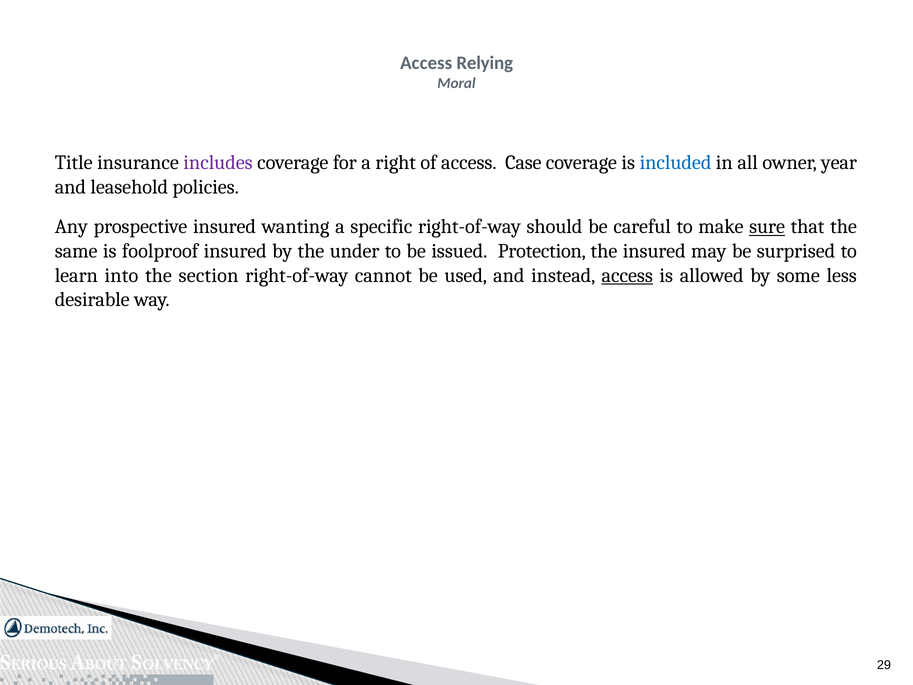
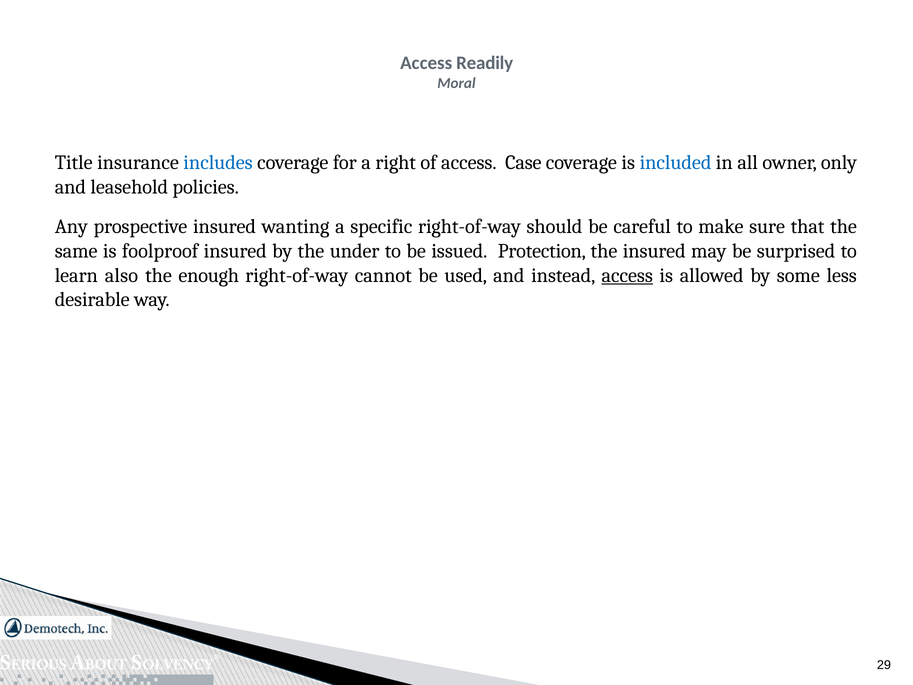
Relying: Relying -> Readily (485, 63)
includes colour: purple -> blue (218, 163)
year: year -> only (839, 163)
sure underline: present -> none (767, 227)
into: into -> also (121, 275)
section: section -> enough (209, 275)
